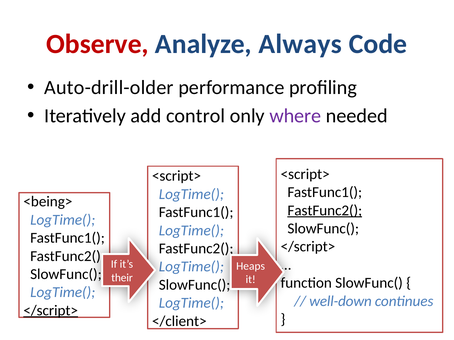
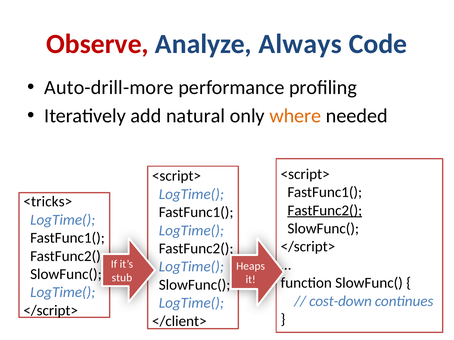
Auto-drill-older: Auto-drill-older -> Auto-drill-more (109, 88)
control: control -> natural (196, 116)
where colour: purple -> orange (295, 116)
<being>: <being> -> <tricks> (48, 202)
their: their -> stub (122, 278)
well-down: well-down -> cost-down (341, 301)
</script> underline: present -> none (51, 311)
